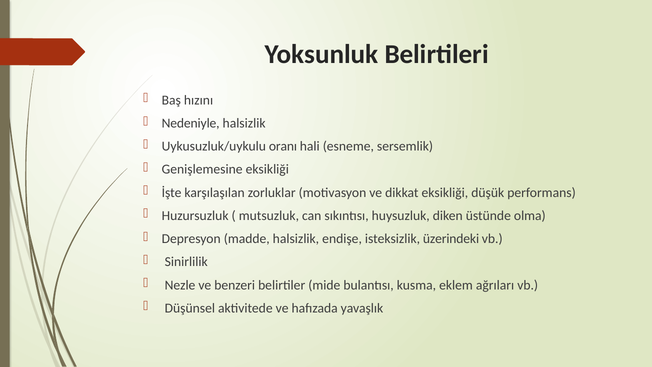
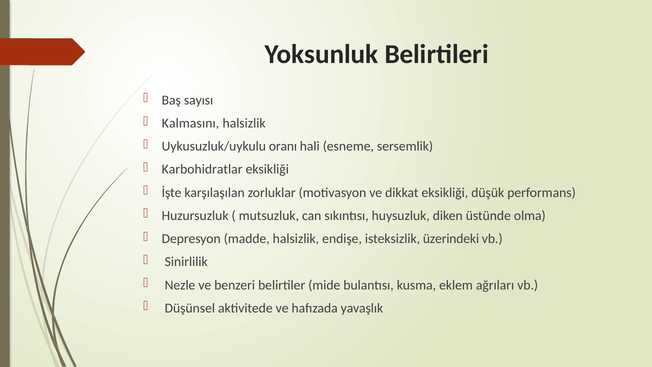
hızını: hızını -> sayısı (199, 100)
Nedeniyle: Nedeniyle -> Kalmasını (191, 123)
Genişlemesine: Genişlemesine -> Karbohidratlar (202, 169)
